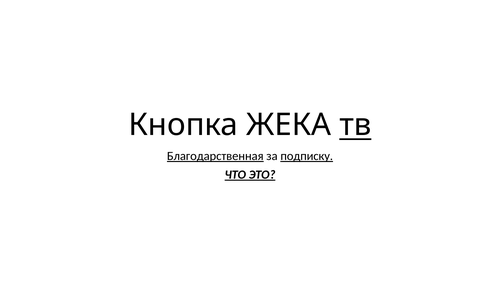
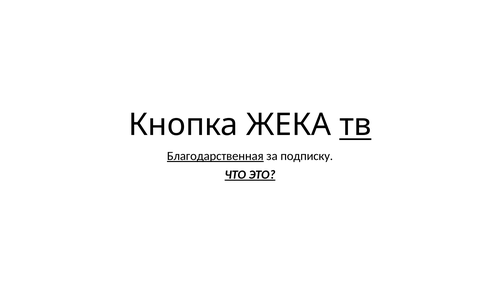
подписку underline: present -> none (307, 156)
